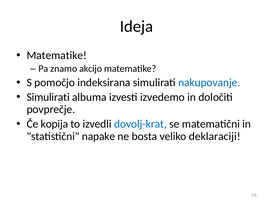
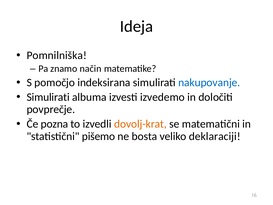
Matematike: Matematike -> Pomnilniška (57, 55)
akcijo: akcijo -> način (91, 69)
kopija: kopija -> pozna (54, 124)
dovolj-krat colour: blue -> orange (140, 124)
napake: napake -> pišemo (99, 136)
